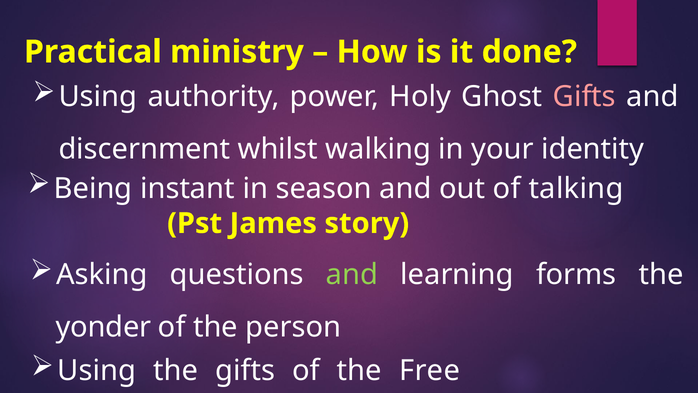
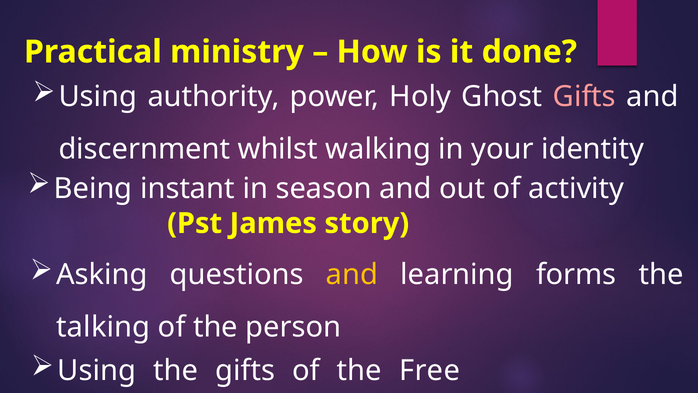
talking: talking -> activity (576, 188)
and colour: light green -> yellow (352, 274)
yonder: yonder -> talking (103, 327)
